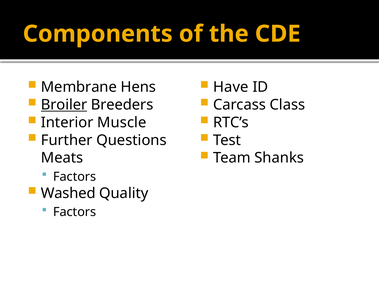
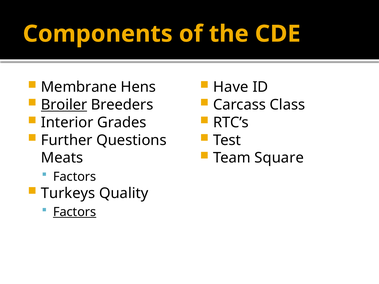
Muscle: Muscle -> Grades (122, 123)
Shanks: Shanks -> Square (279, 158)
Washed: Washed -> Turkeys (68, 193)
Factors underline: none -> present (75, 212)
